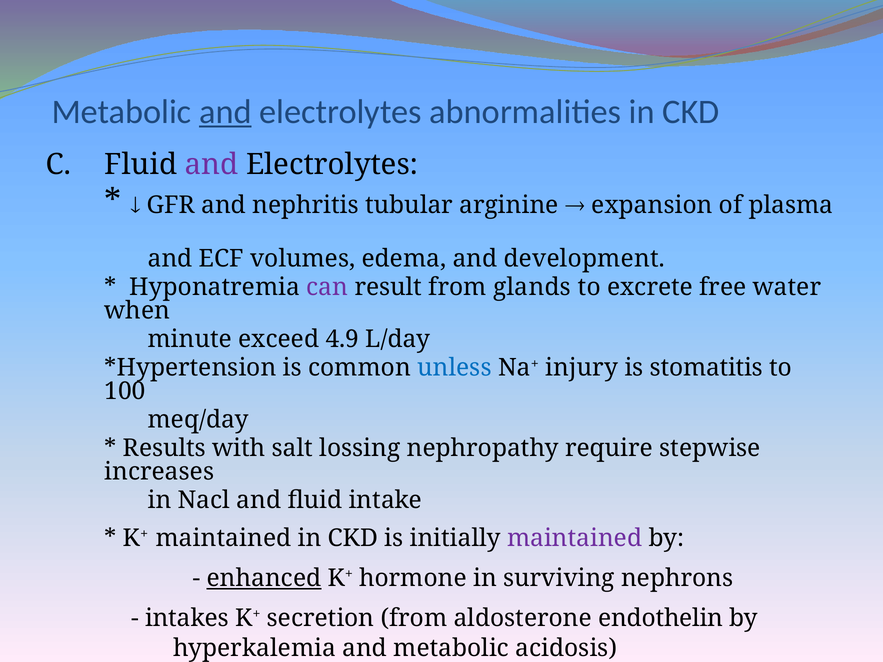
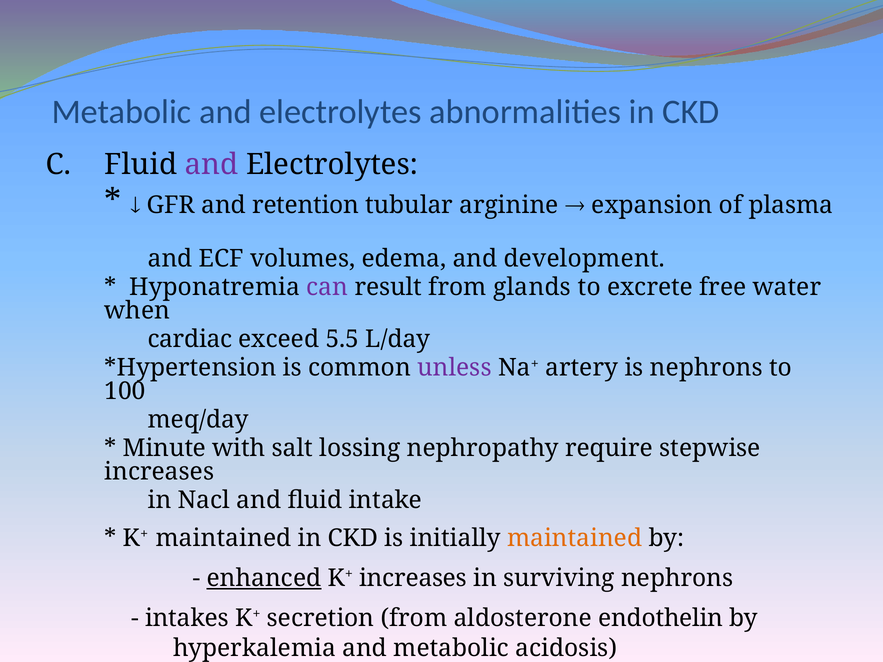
and underline: present -> none (225, 112)
nephritis: nephritis -> retention (306, 205)
minute: minute -> cardiac (190, 339)
4.9: 4.9 -> 5.5 (342, 339)
unless colour: blue -> purple (454, 368)
injury: injury -> artery (582, 368)
is stomatitis: stomatitis -> nephrons (706, 368)
Results: Results -> Minute (165, 448)
maintained colour: purple -> orange (575, 538)
K+ hormone: hormone -> increases (413, 578)
